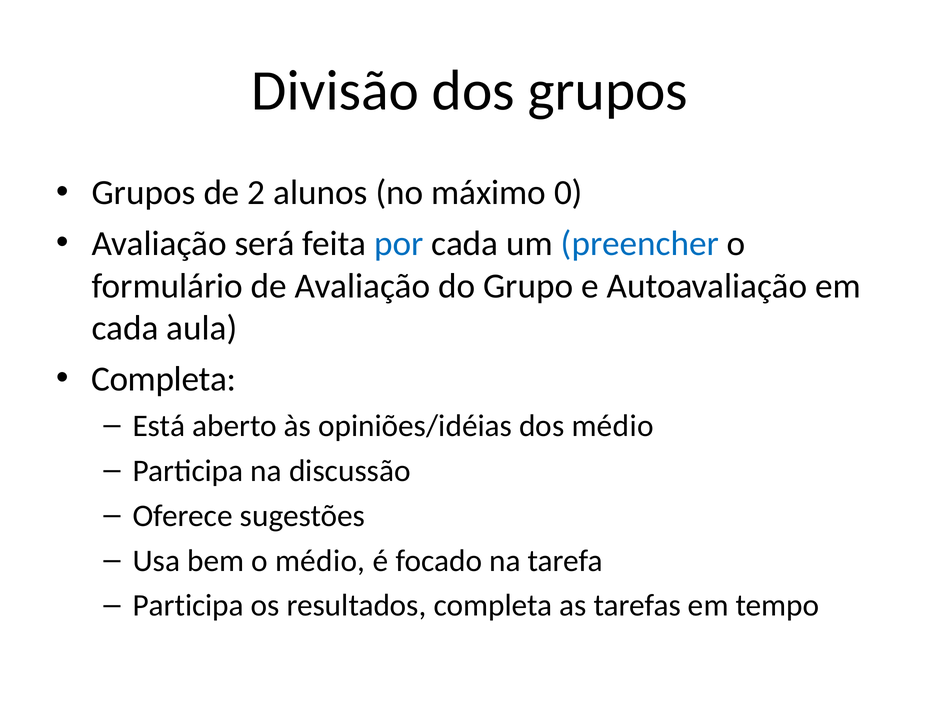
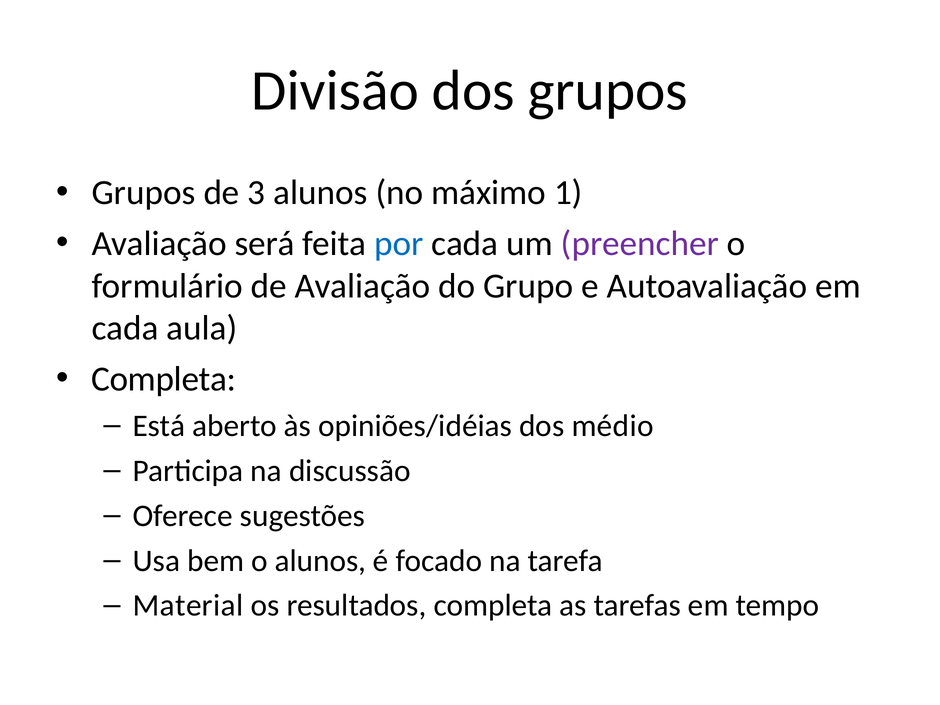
2: 2 -> 3 (256, 193)
0: 0 -> 1 (568, 193)
preencher colour: blue -> purple (640, 244)
o médio: médio -> alunos (320, 561)
Participa: Participa -> Material (188, 606)
